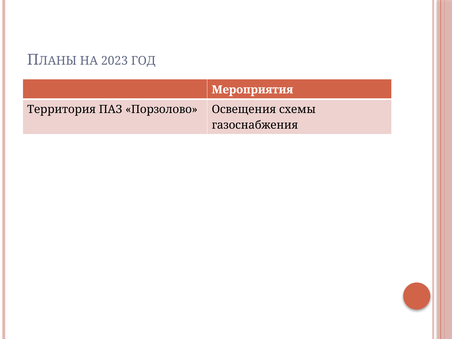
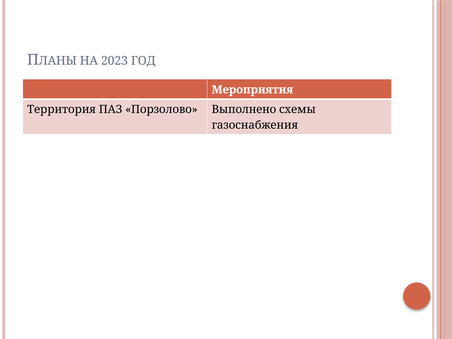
Освещения: Освещения -> Выполнено (244, 110)
